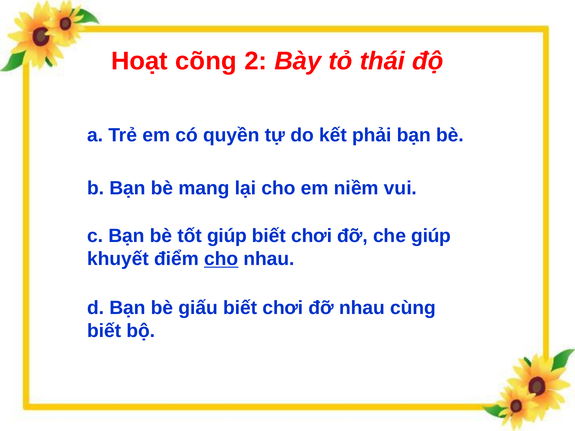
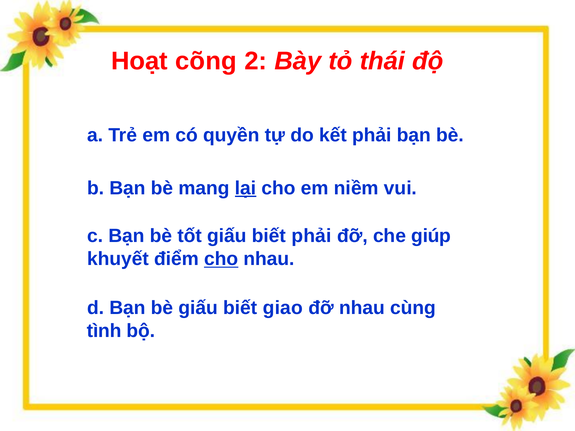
lại underline: none -> present (246, 188)
tốt giúp: giúp -> giấu (227, 236)
chơi: chơi -> phải (311, 236)
chơi: chơi -> giao (283, 308)
biết: biết -> tình (104, 331)
